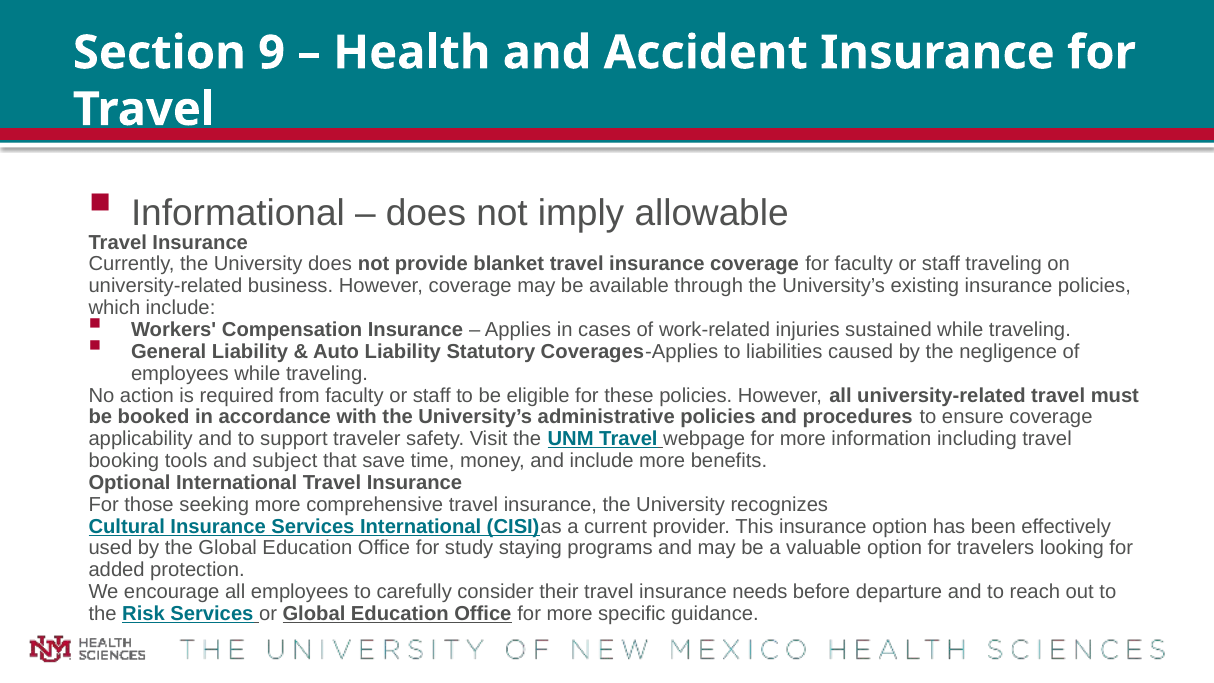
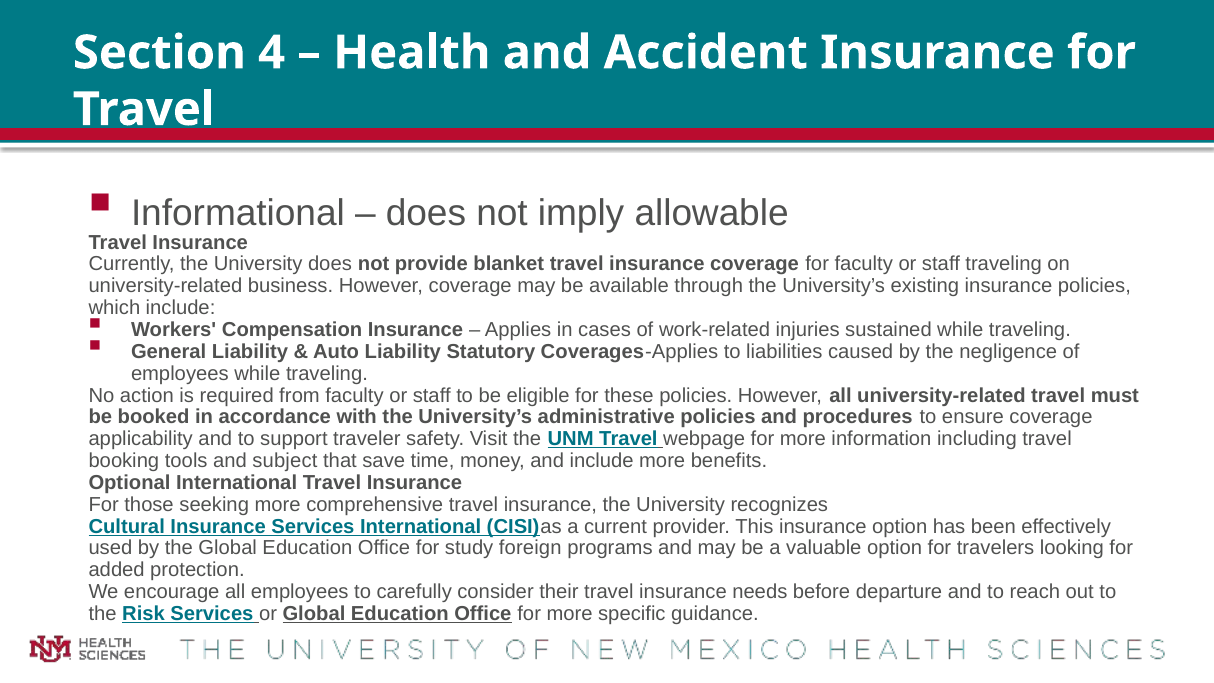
9: 9 -> 4 (272, 53)
staying: staying -> foreign (530, 548)
